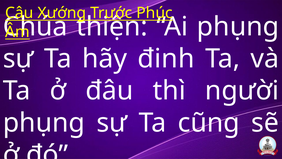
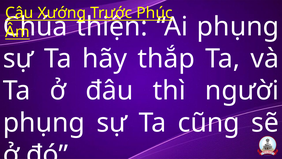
đinh: đinh -> thắp (166, 59)
